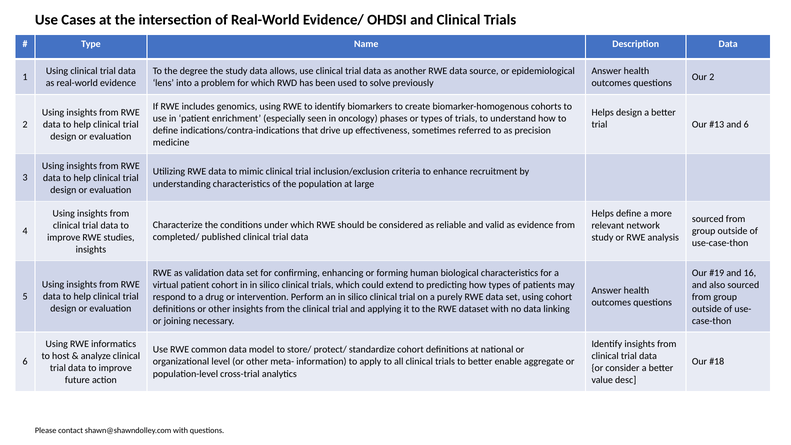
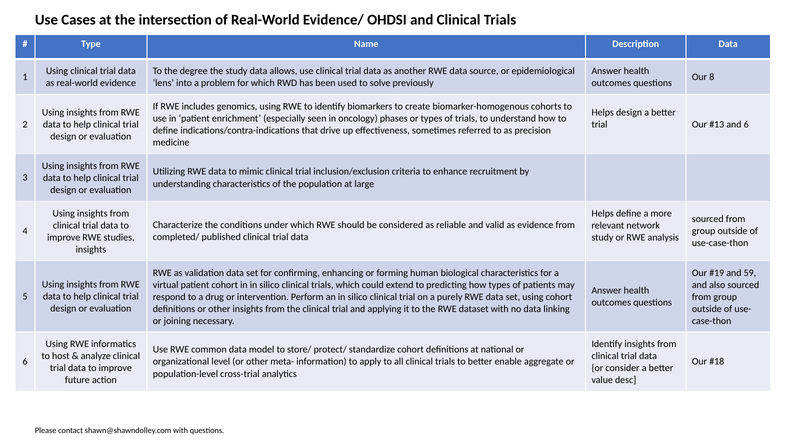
Our 2: 2 -> 8 (712, 77)
16: 16 -> 59 (750, 273)
